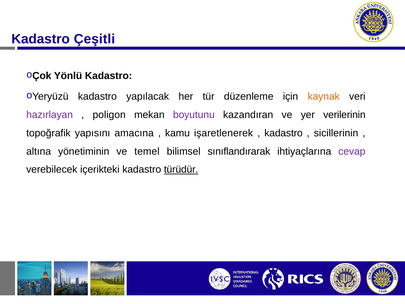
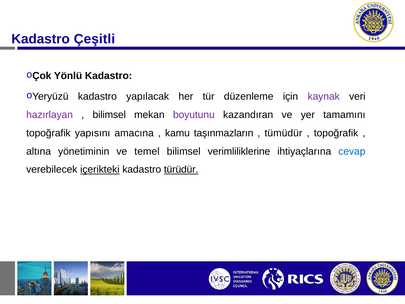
kaynak colour: orange -> purple (324, 97)
poligon: poligon -> bilimsel (109, 115)
verilerinin: verilerinin -> tamamını (344, 115)
işaretlenerek: işaretlenerek -> taşınmazların (224, 133)
kadastro: kadastro -> tümüdür (283, 133)
sicillerinin: sicillerinin -> topoğrafik (336, 133)
sınıflandırarak: sınıflandırarak -> verimliliklerine (239, 151)
cevap colour: purple -> blue (352, 151)
içerikteki underline: none -> present (100, 169)
